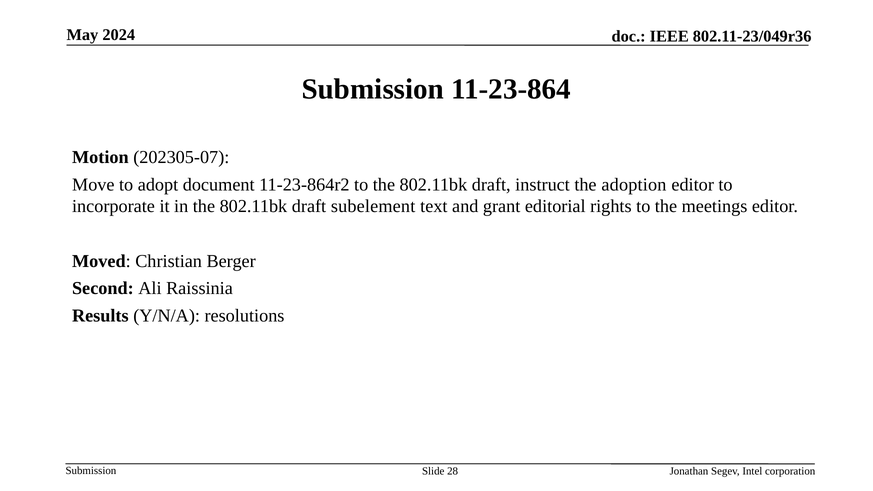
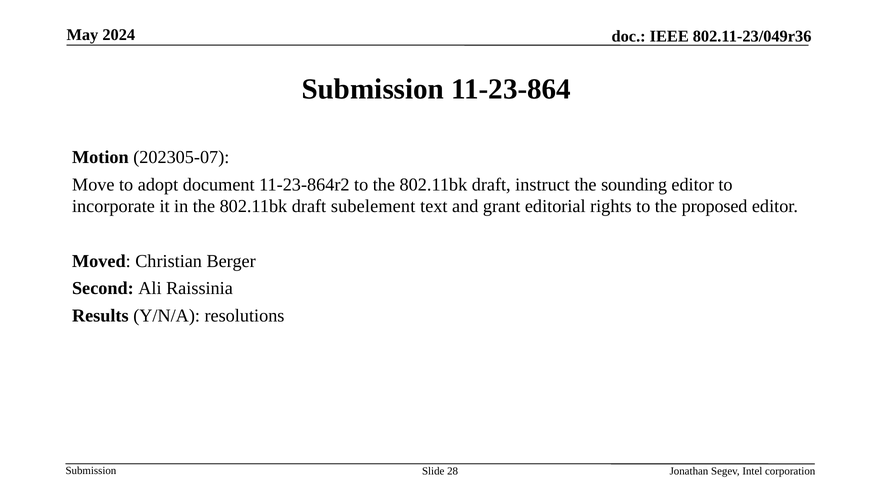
adoption: adoption -> sounding (634, 185)
meetings: meetings -> proposed (715, 206)
